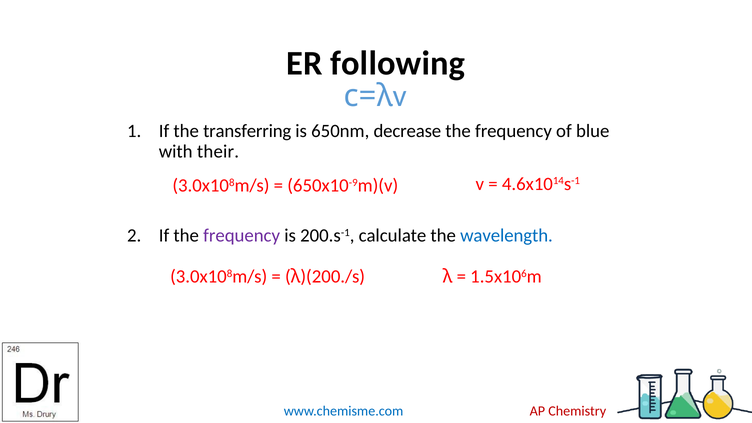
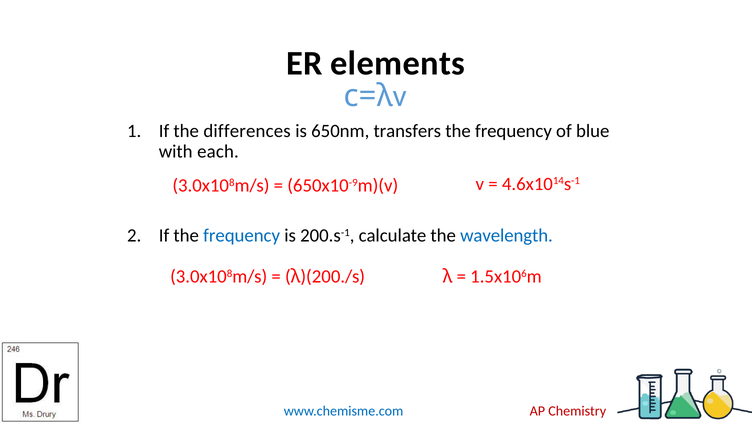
following: following -> elements (398, 63)
transferring: transferring -> differences (247, 131)
decrease: decrease -> transfers (407, 131)
their: their -> each (218, 151)
frequency colour: purple -> blue (242, 236)
